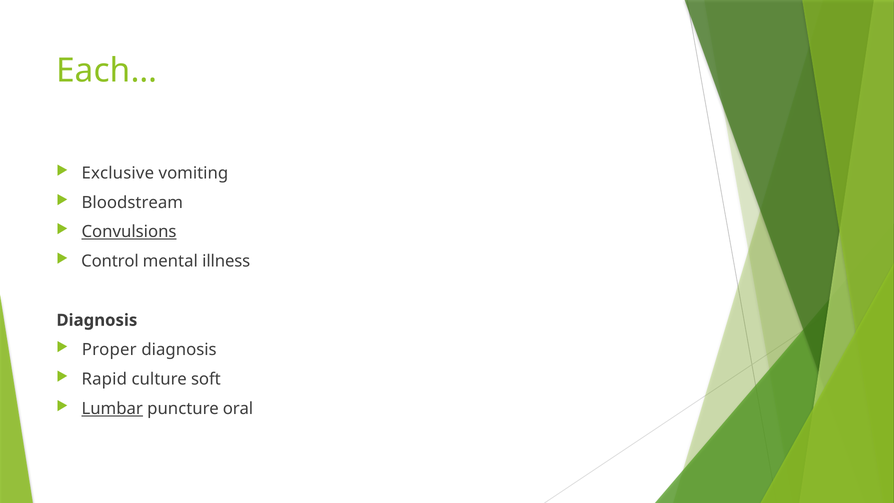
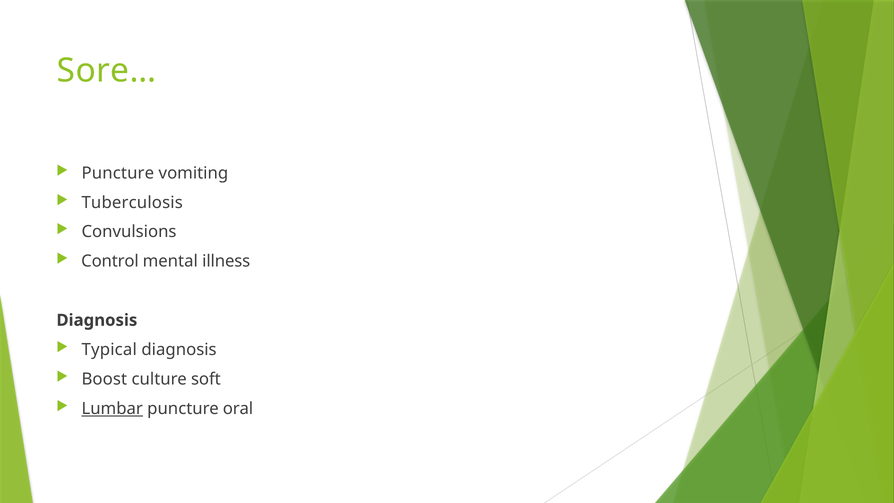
Each…: Each… -> Sore… (107, 71)
Exclusive: Exclusive -> Puncture (118, 173)
Bloodstream: Bloodstream -> Tuberculosis (132, 202)
Convulsions underline: present -> none (129, 232)
Proper: Proper -> Typical (109, 350)
Rapid: Rapid -> Boost (104, 379)
